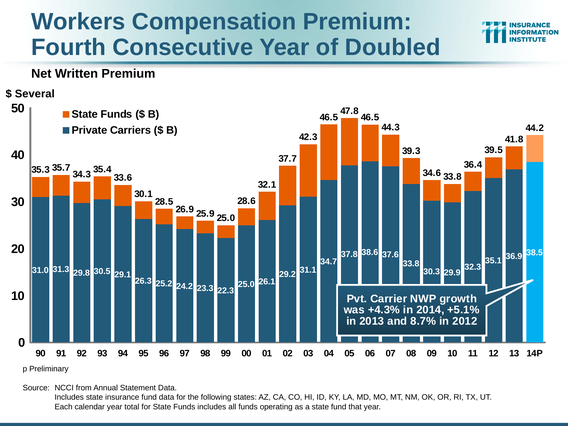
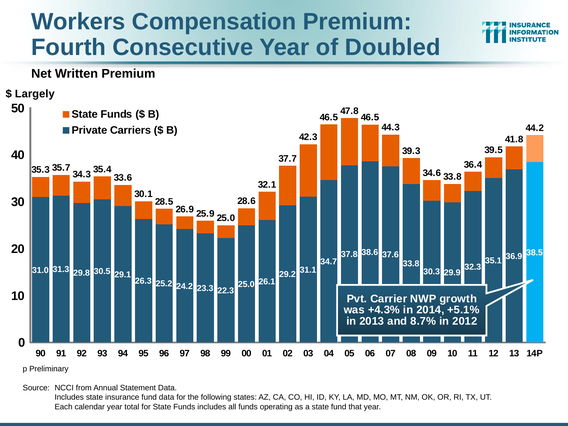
Several: Several -> Largely (35, 94)
